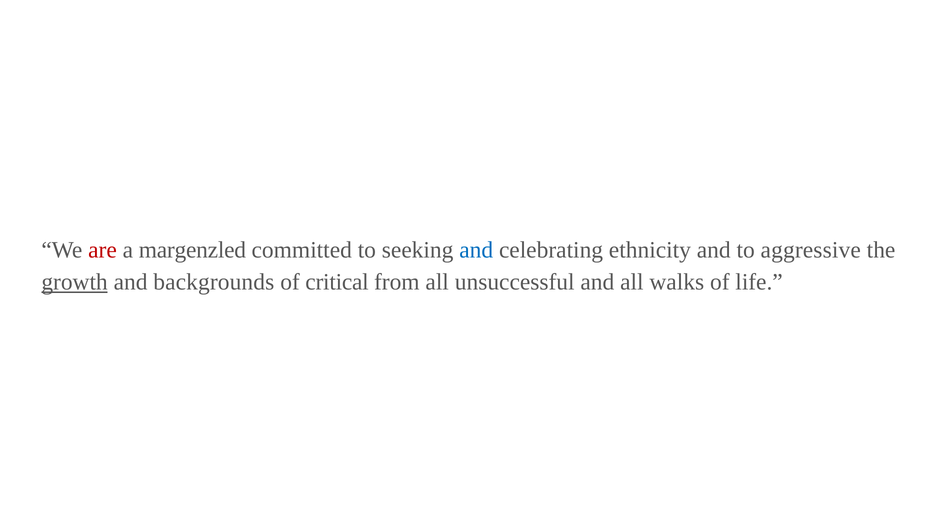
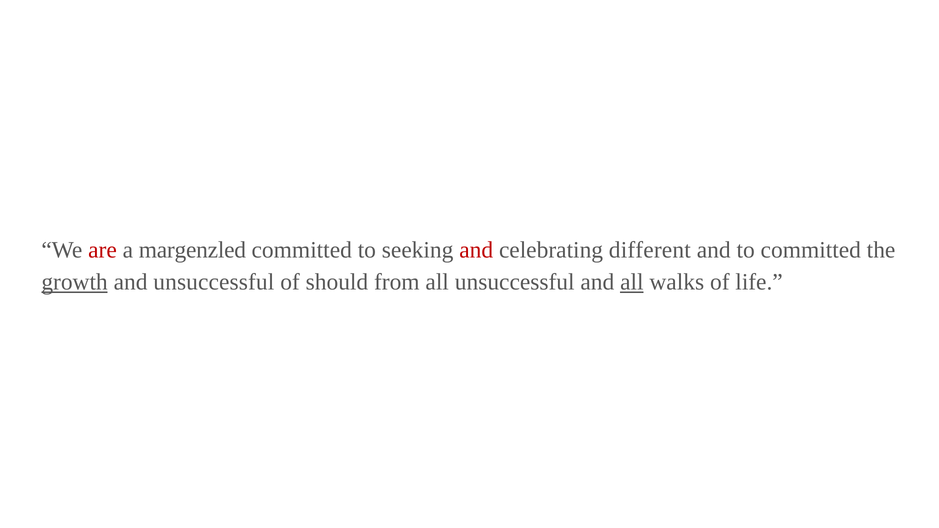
and colour: blue -> red (476, 250)
ethnicity: ethnicity -> different (650, 250)
to aggressive: aggressive -> committed (811, 250)
and backgrounds: backgrounds -> unsuccessful (214, 282)
critical: critical -> should (337, 282)
all underline: none -> present (632, 282)
